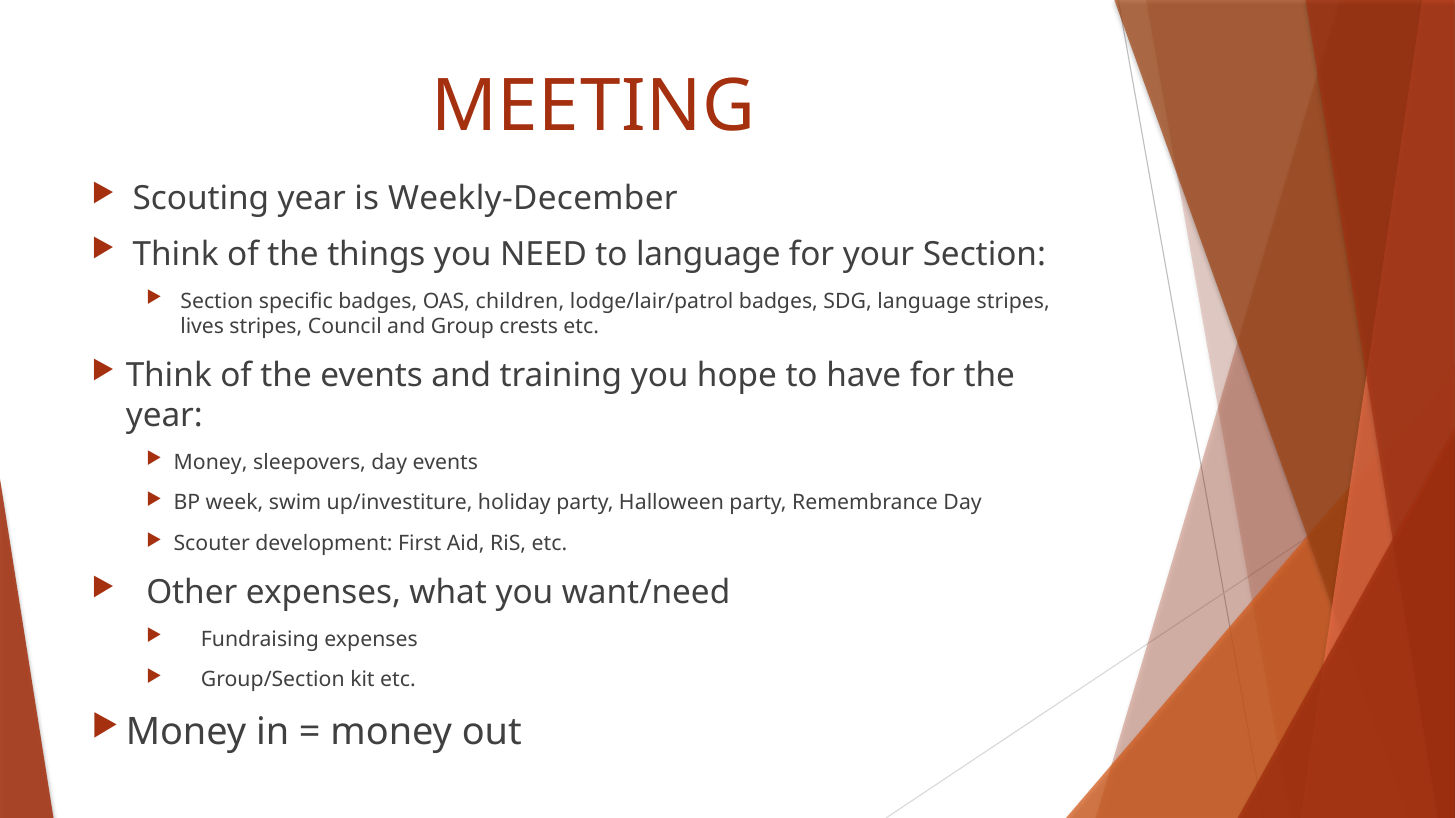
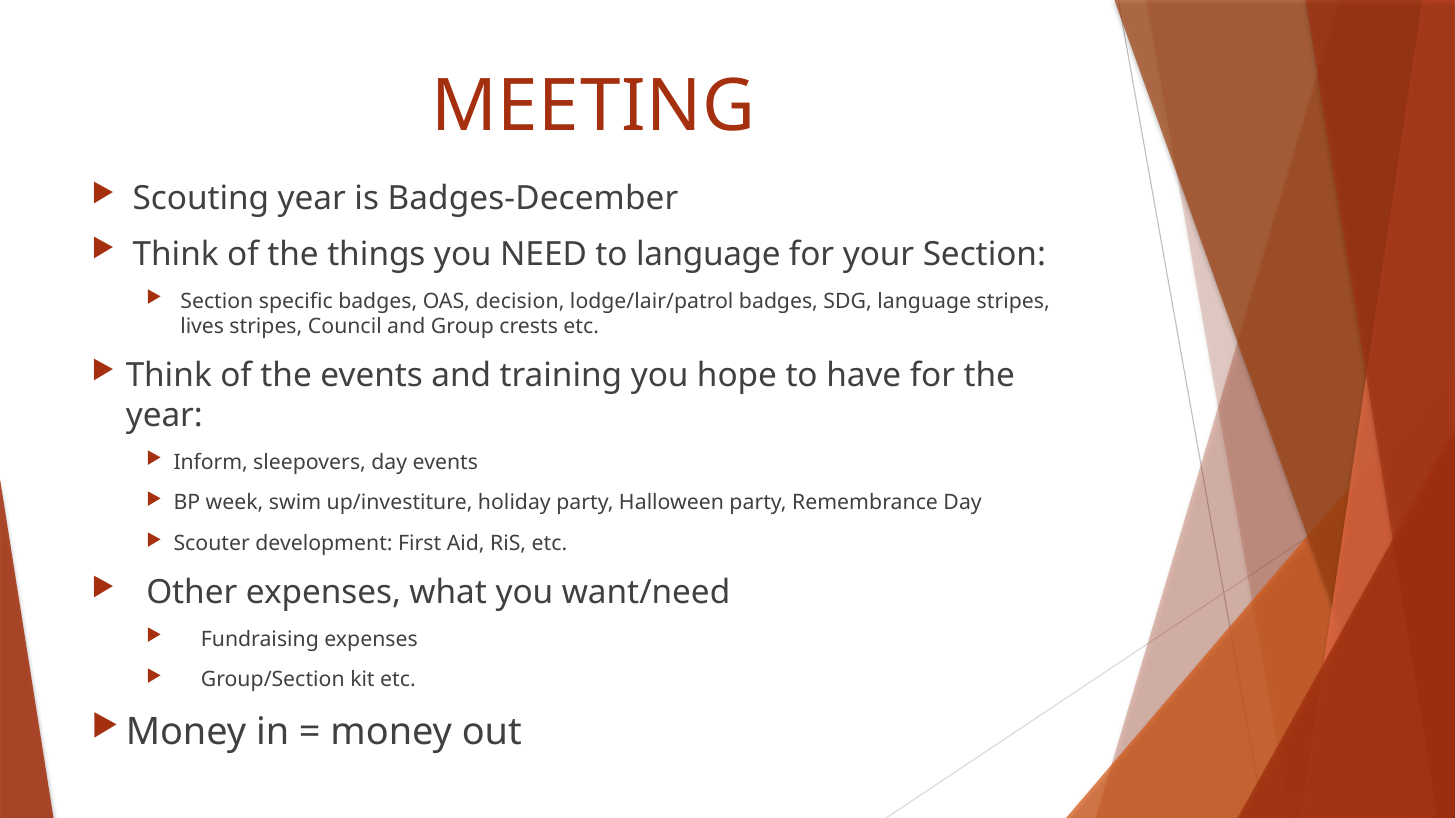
Weekly-December: Weekly-December -> Badges-December (533, 199)
children: children -> decision (520, 301)
Money: Money -> Inform (211, 462)
